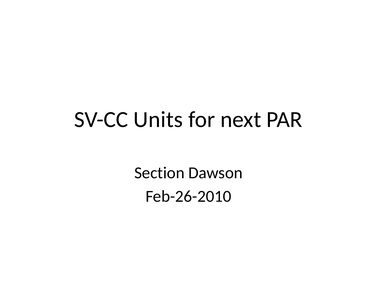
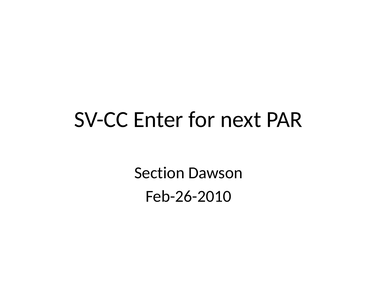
Units: Units -> Enter (158, 120)
